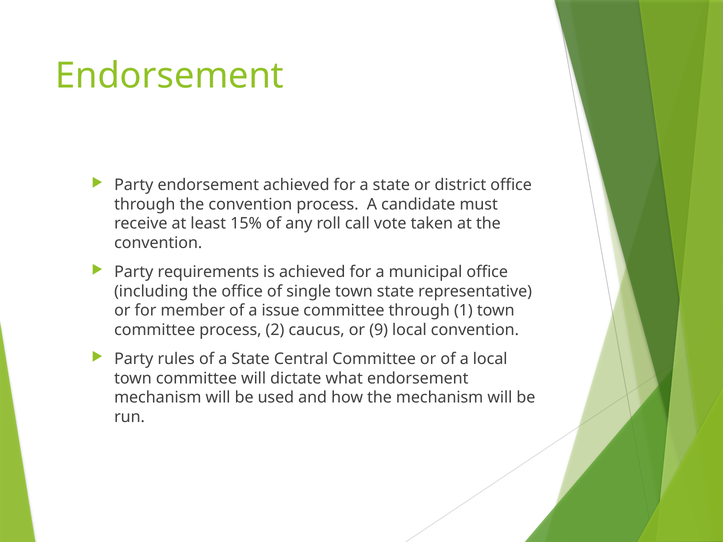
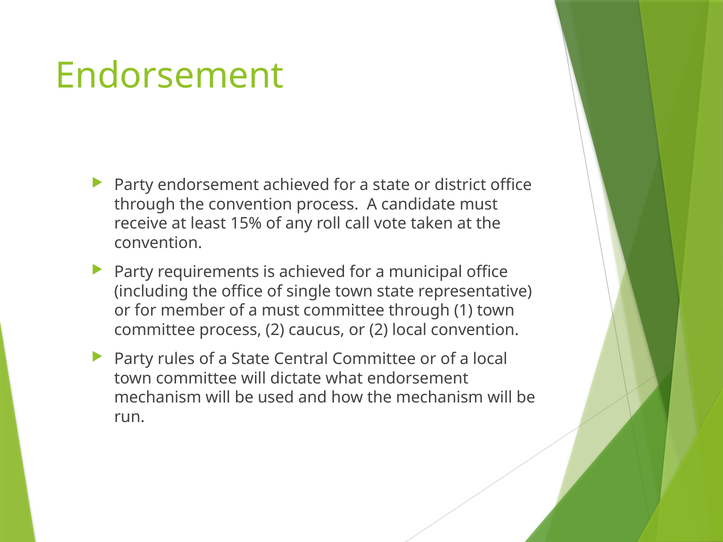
a issue: issue -> must (281, 311)
or 9: 9 -> 2 (379, 330)
